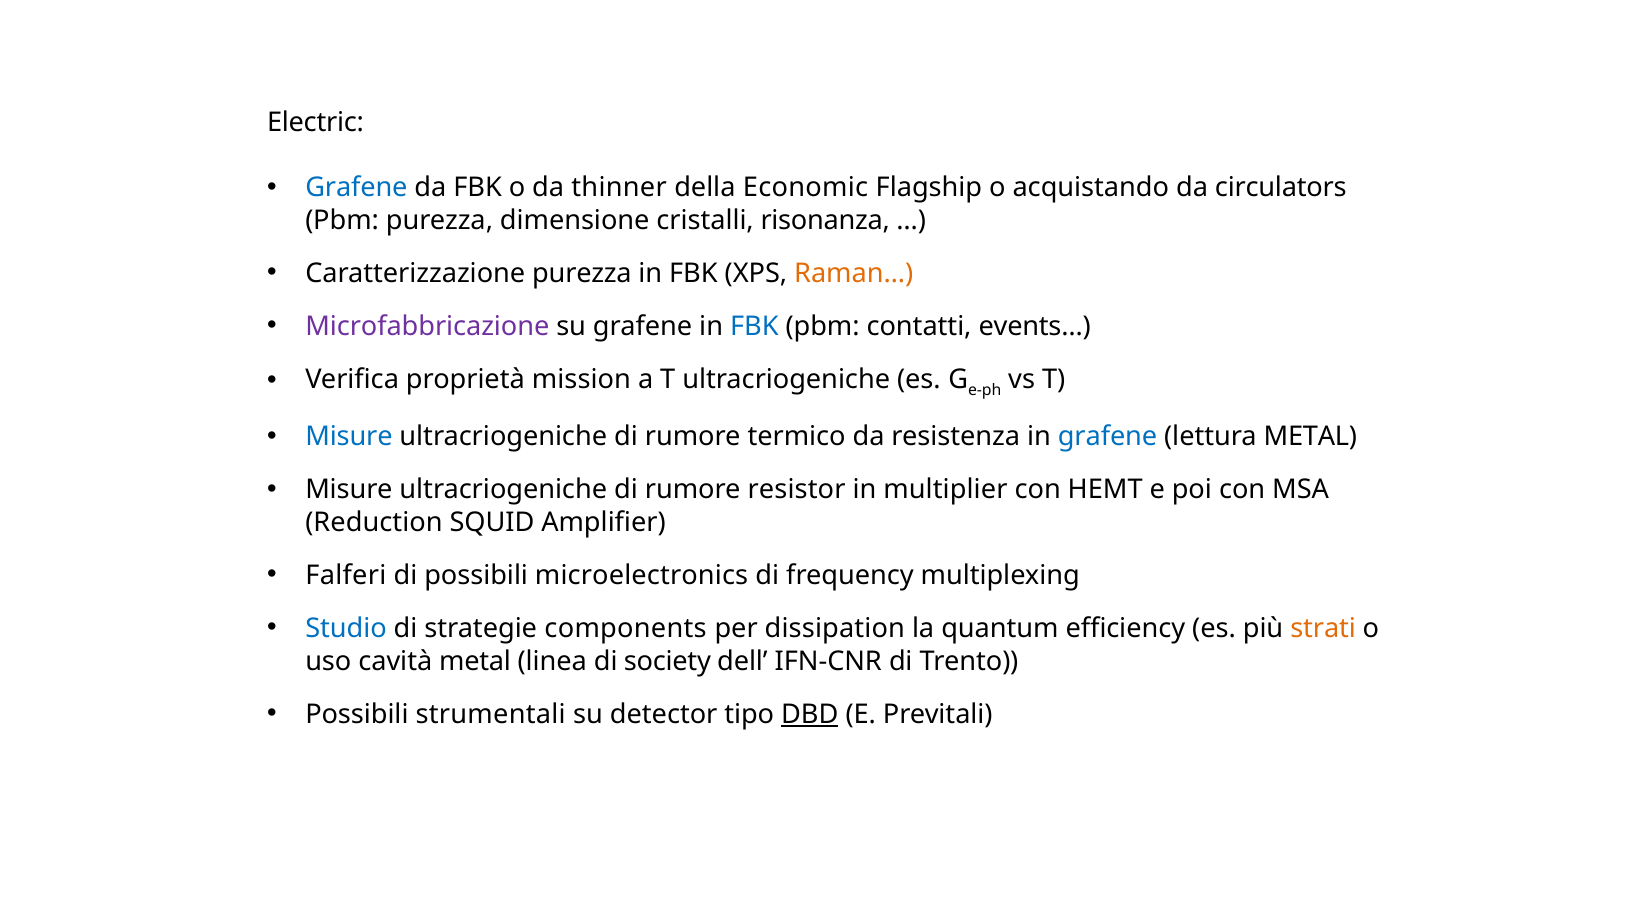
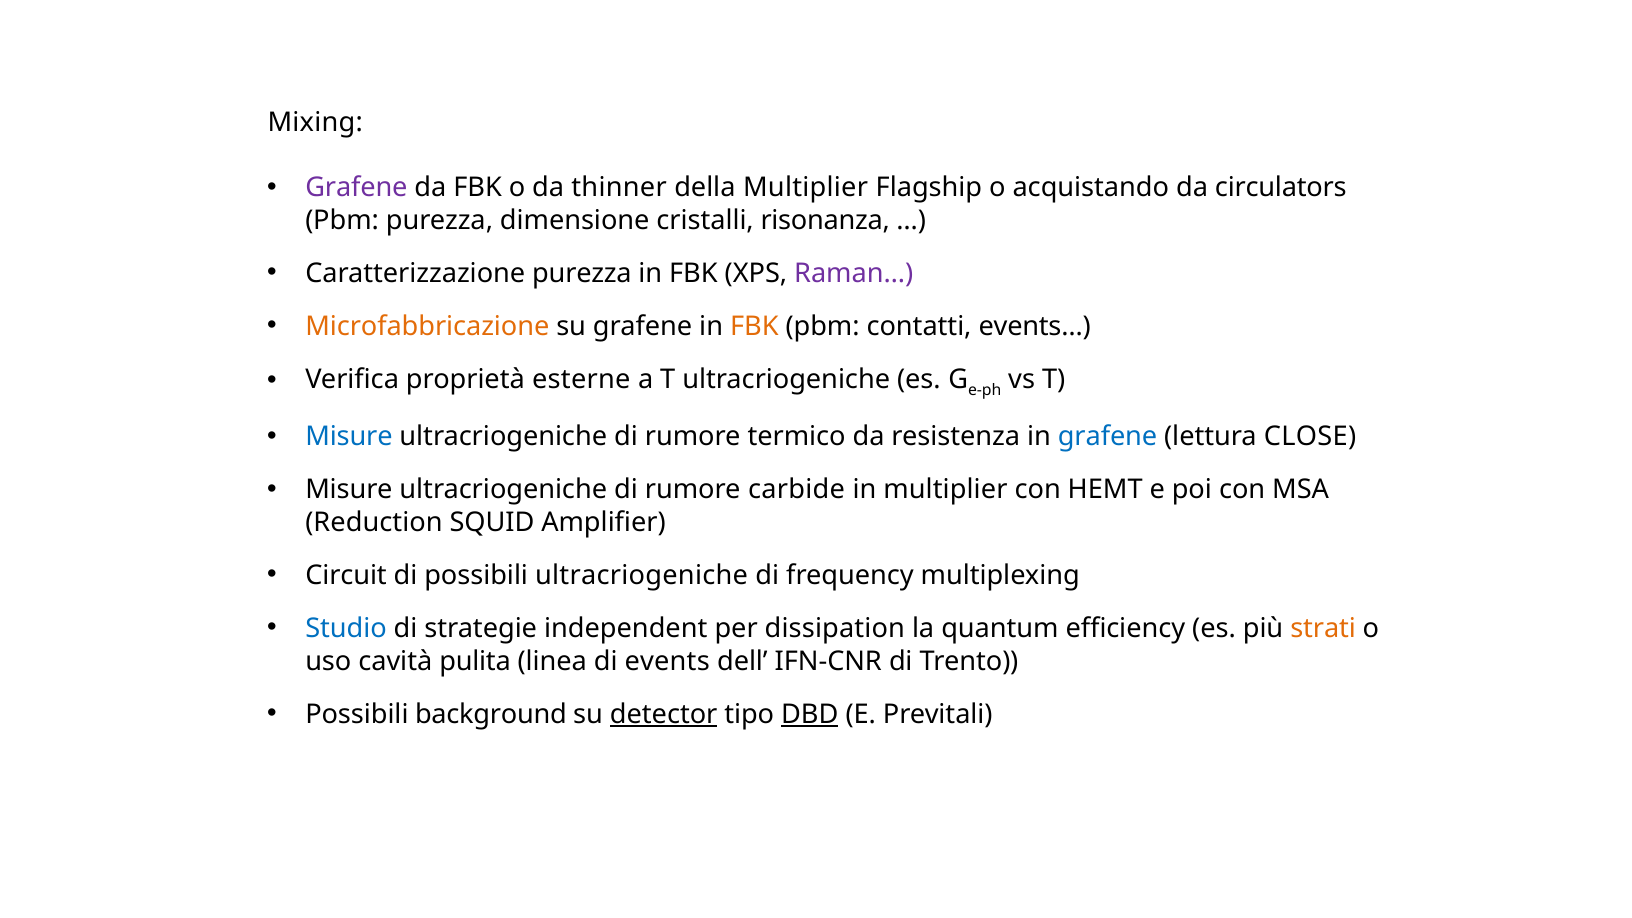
Electric: Electric -> Mixing (315, 122)
Grafene colour: blue -> purple (356, 188)
della Economic: Economic -> Multiplier (806, 188)
Raman… colour: orange -> purple (854, 273)
Microfabbricazione colour: purple -> orange (427, 326)
FBK colour: blue -> orange (754, 326)
mission: mission -> esterne (581, 379)
lettura METAL: METAL -> CLOSE (1310, 437)
resistor: resistor -> carbide (796, 490)
Falferi: Falferi -> Circuit (346, 575)
possibili microelectronics: microelectronics -> ultracriogeniche (642, 575)
components: components -> independent (626, 628)
cavità metal: metal -> pulita (475, 661)
society: society -> events (667, 661)
strumentali: strumentali -> background (491, 714)
detector underline: none -> present (664, 714)
